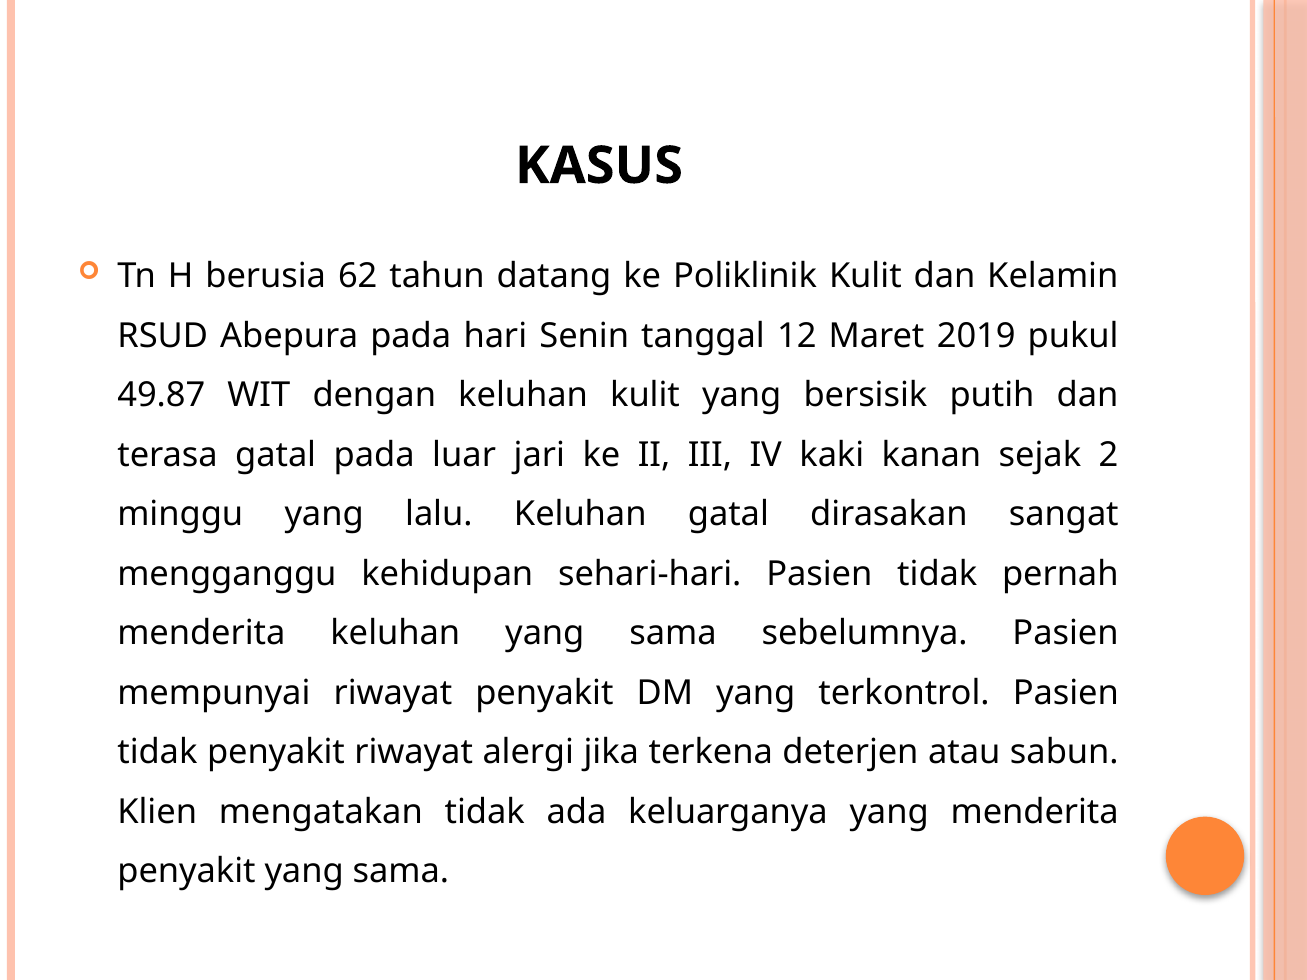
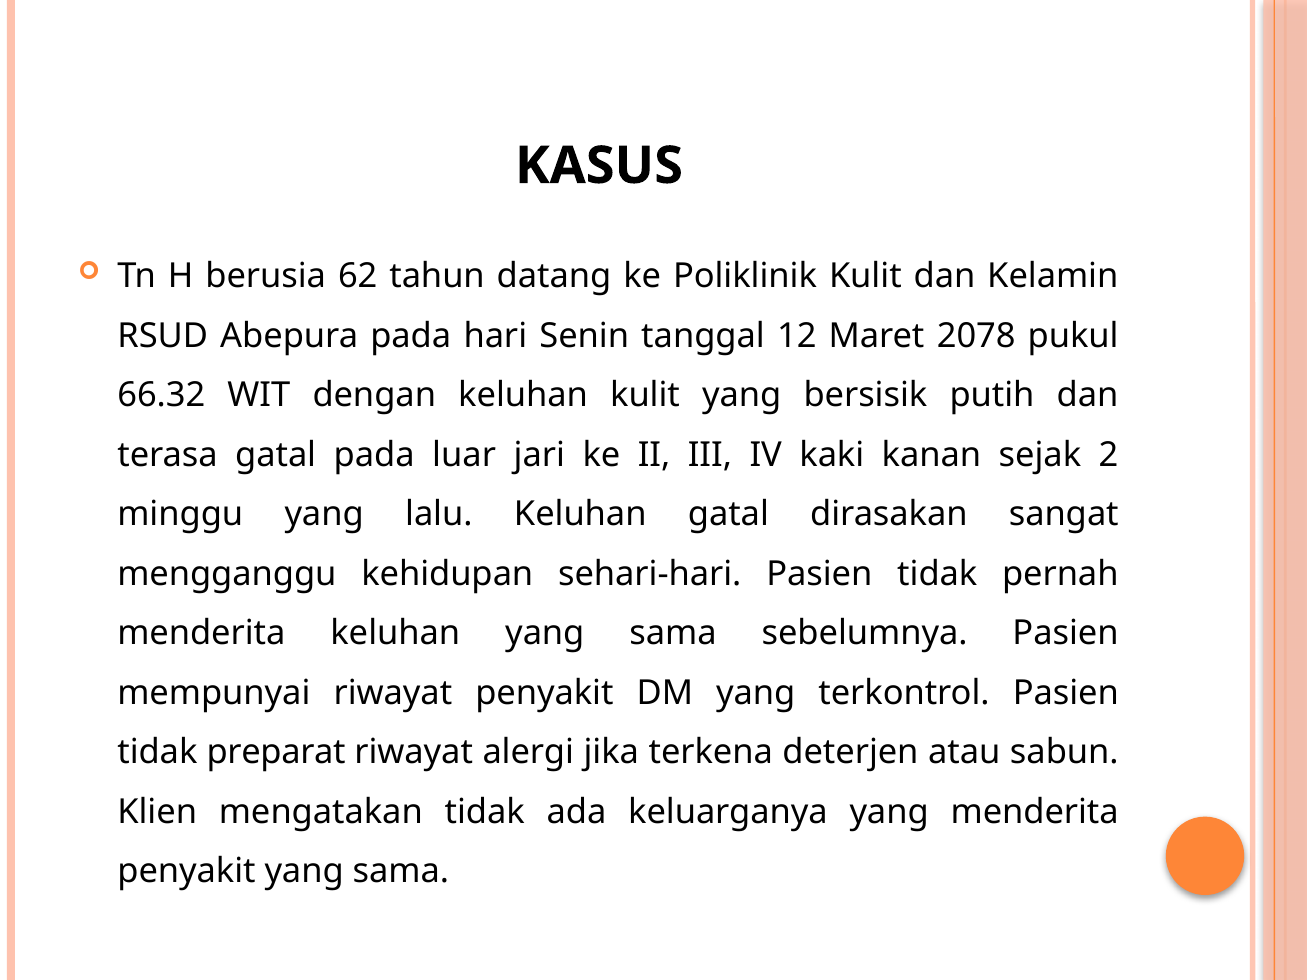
2019: 2019 -> 2078 (976, 336)
49.87: 49.87 -> 66.32 (161, 395)
tidak penyakit: penyakit -> preparat (276, 753)
